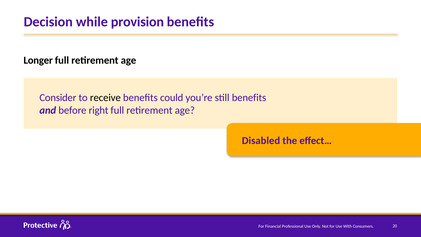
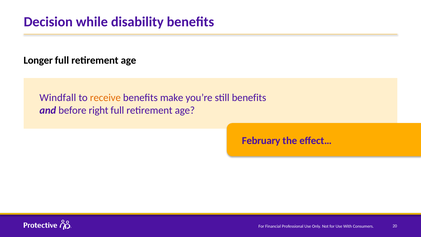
provision: provision -> disability (137, 22)
Consider: Consider -> Windfall (58, 98)
receive colour: black -> orange (105, 98)
could: could -> make (172, 98)
Disabled: Disabled -> February (261, 141)
